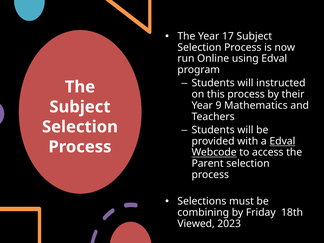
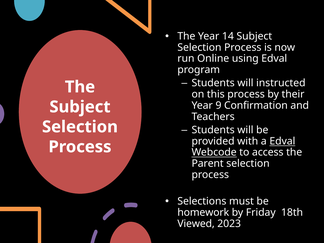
17: 17 -> 14 (228, 36)
Mathematics: Mathematics -> Confirmation (256, 105)
combining: combining -> homework (203, 212)
